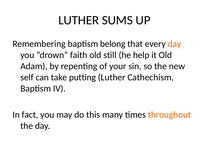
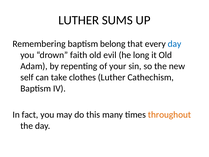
day colour: orange -> blue (175, 44)
still: still -> evil (110, 55)
help: help -> long (141, 55)
putting: putting -> clothes (82, 77)
